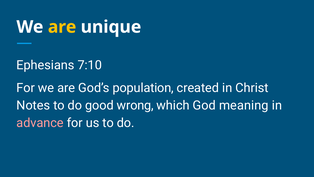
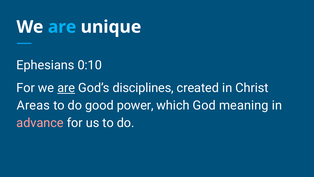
are colour: yellow -> light blue (62, 27)
7:10: 7:10 -> 0:10 (90, 65)
are underline: none -> present (66, 88)
population: population -> disciplines (143, 88)
Notes: Notes -> Areas (33, 105)
wrong: wrong -> power (135, 105)
